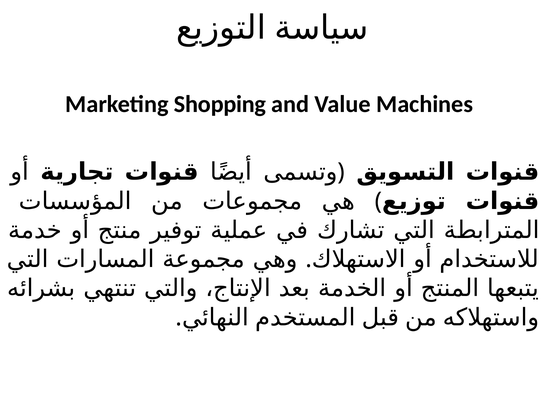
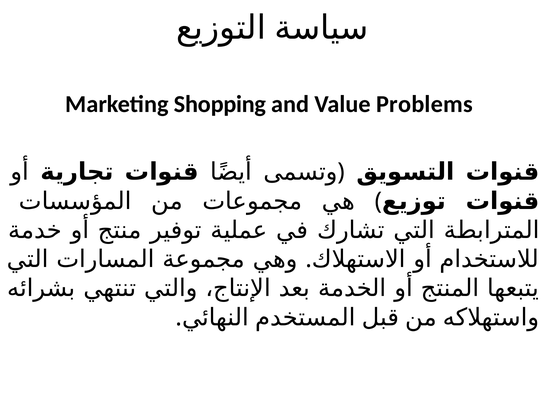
Machines: Machines -> Problems (425, 104)
